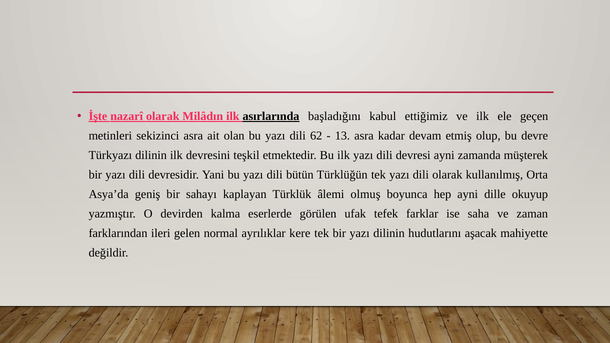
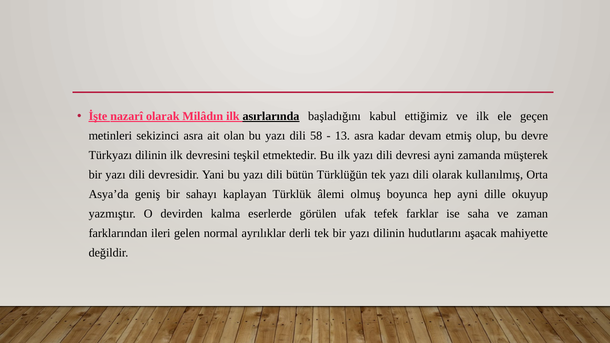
62: 62 -> 58 (316, 136)
kere: kere -> derli (300, 234)
